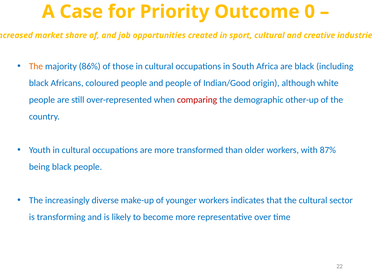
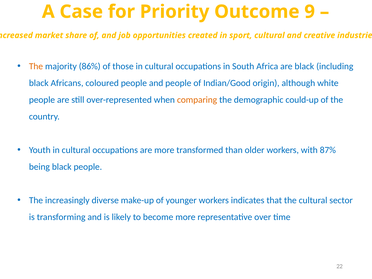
0: 0 -> 9 (310, 12)
comparing colour: red -> orange (197, 100)
other-up: other-up -> could-up (302, 100)
